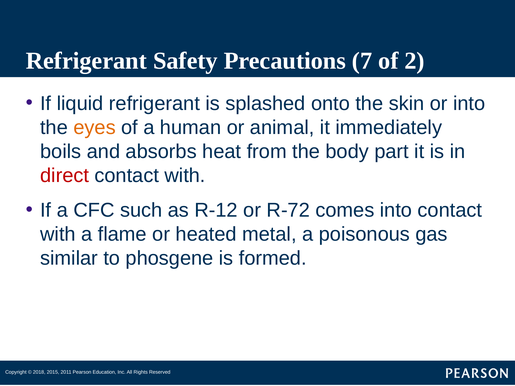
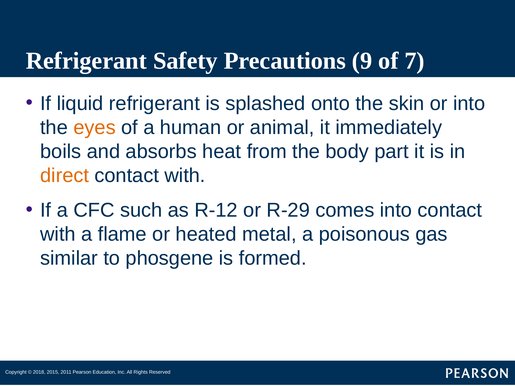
7: 7 -> 9 (362, 61)
2: 2 -> 7 (415, 61)
direct colour: red -> orange (65, 176)
R-72: R-72 -> R-29 (288, 210)
